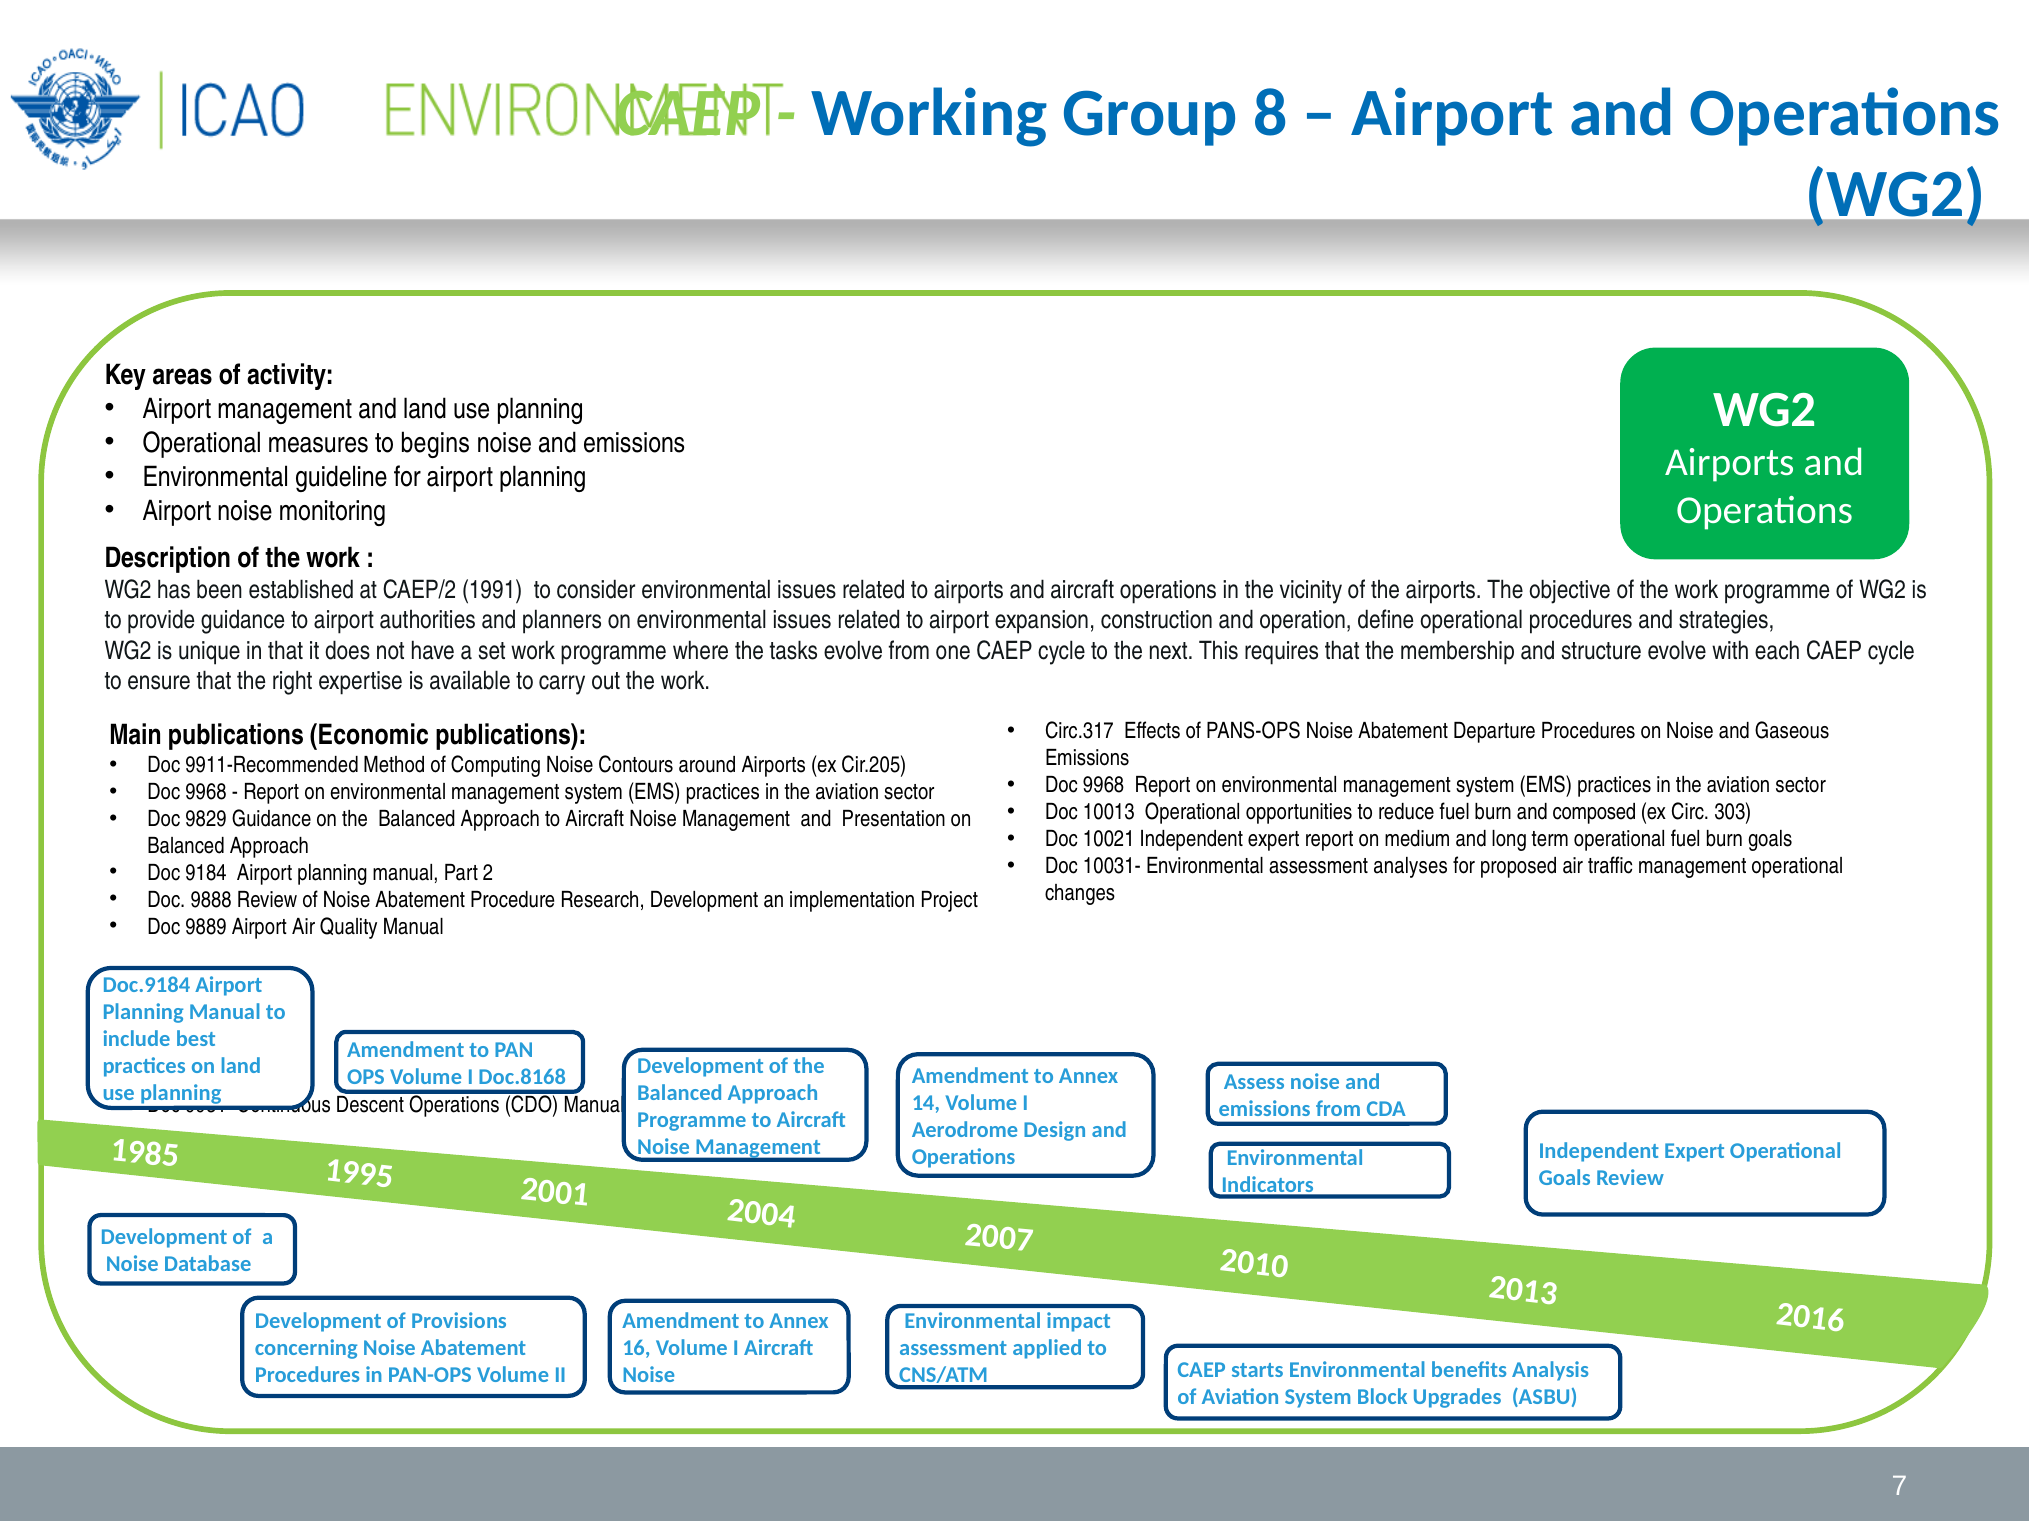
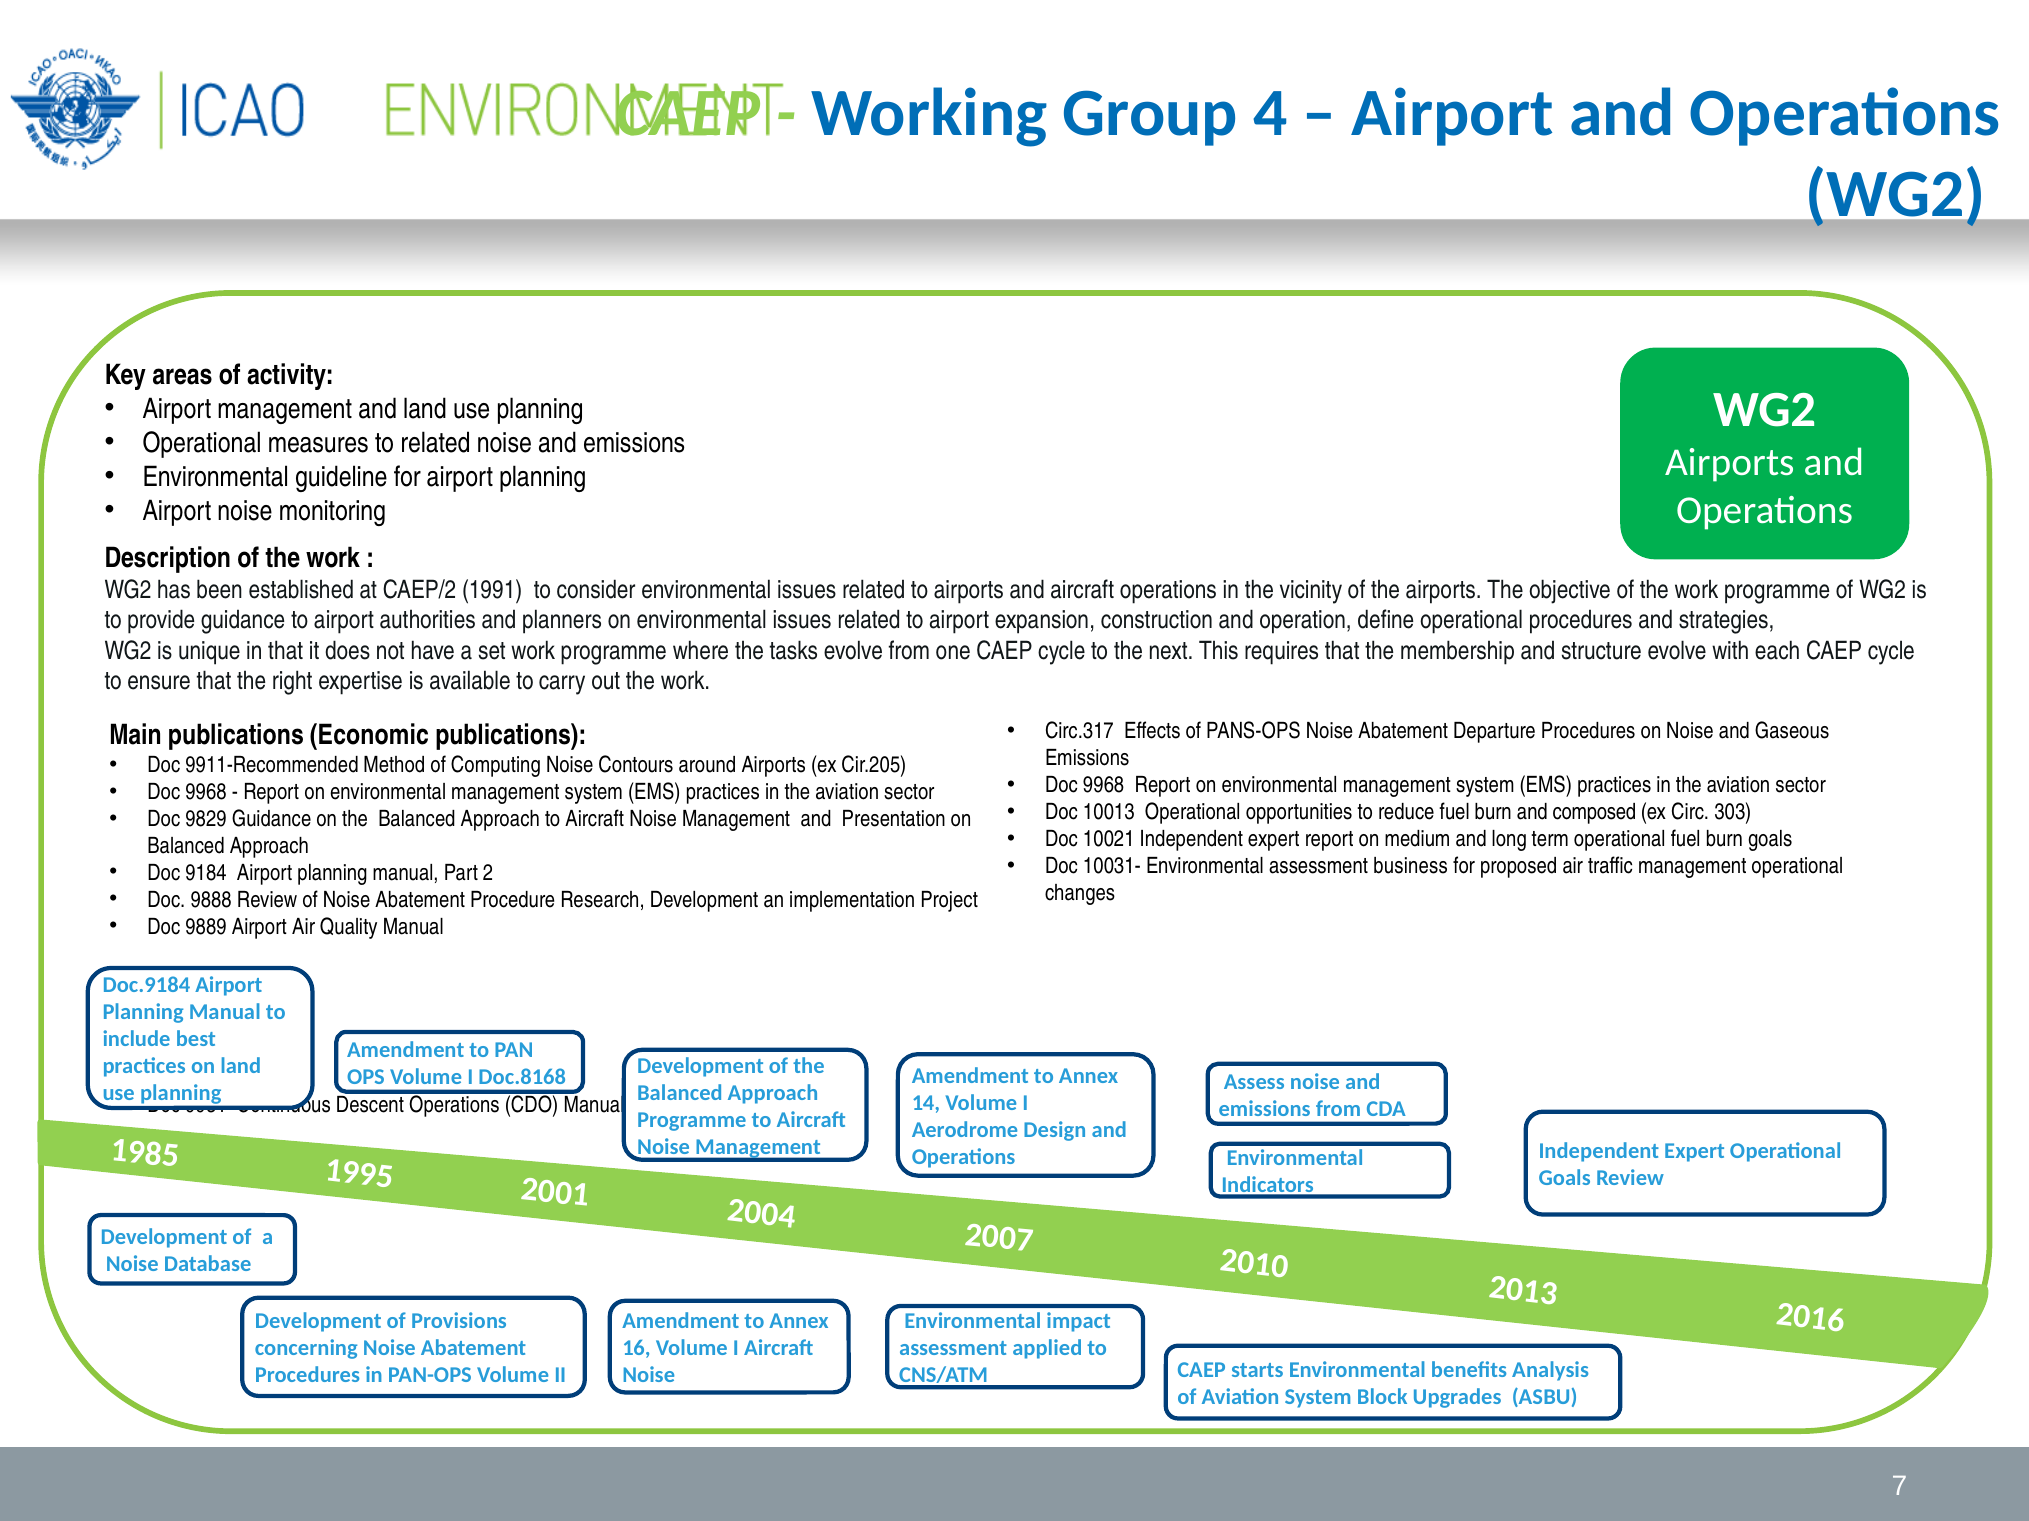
8: 8 -> 4 (1271, 113)
to begins: begins -> related (435, 443)
analyses: analyses -> business (1411, 866)
